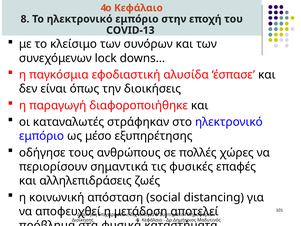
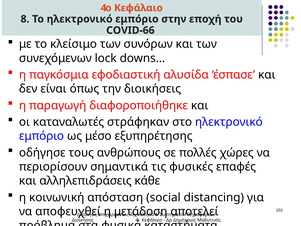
COVID-13: COVID-13 -> COVID-66 (130, 30)
ζωές: ζωές -> κάθε (147, 181)
